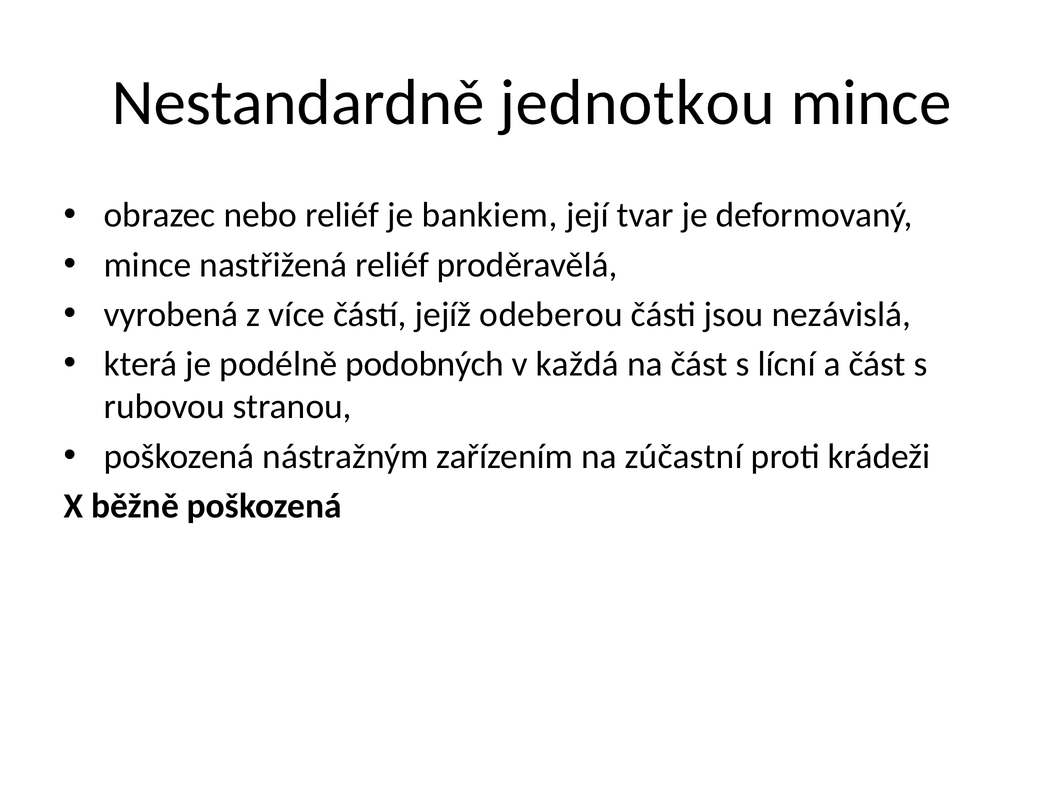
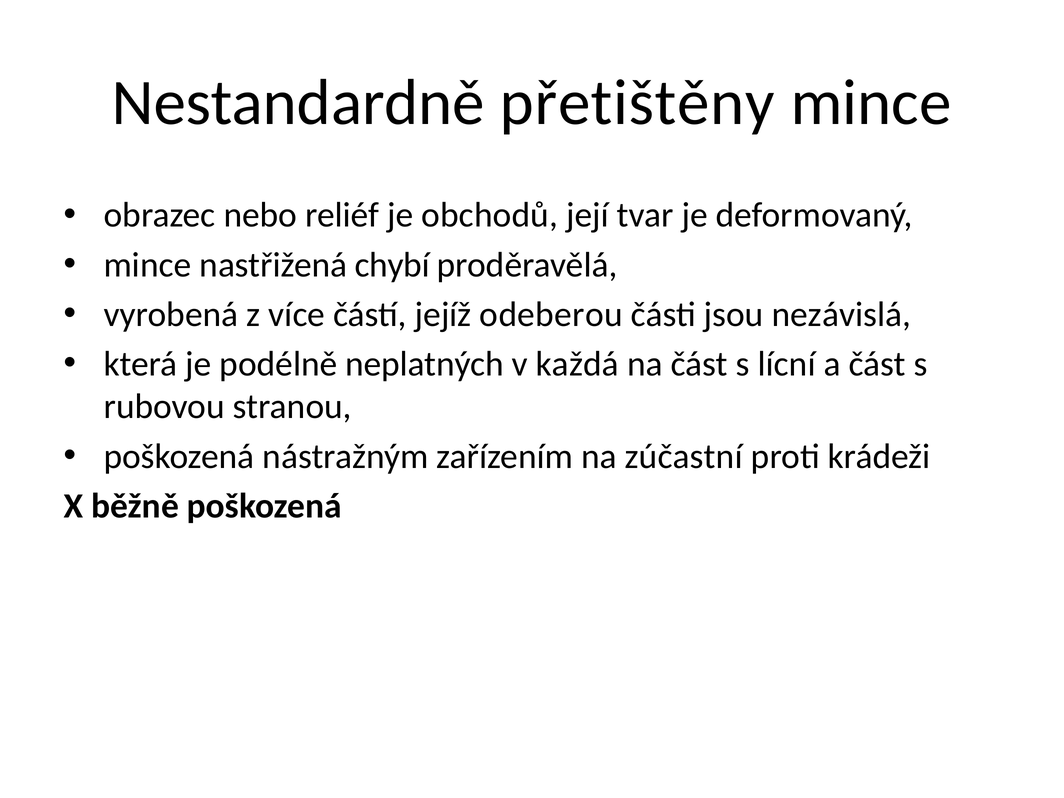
jednotkou: jednotkou -> přetištěny (637, 103)
bankiem: bankiem -> obchodů (490, 215)
nastřižená reliéf: reliéf -> chybí (392, 265)
podobných: podobných -> neplatných (425, 364)
